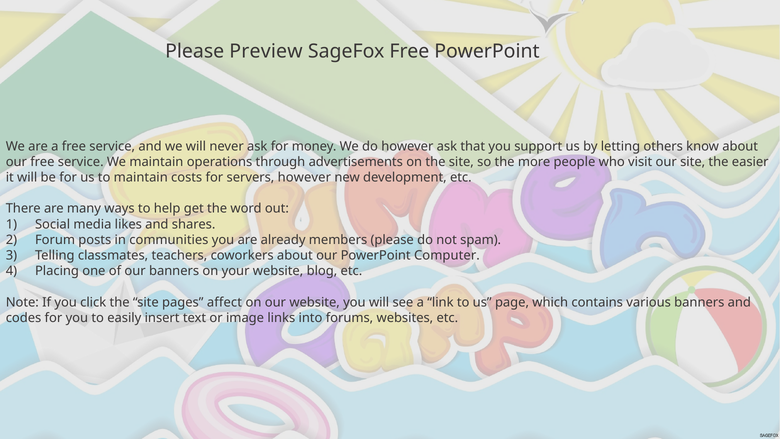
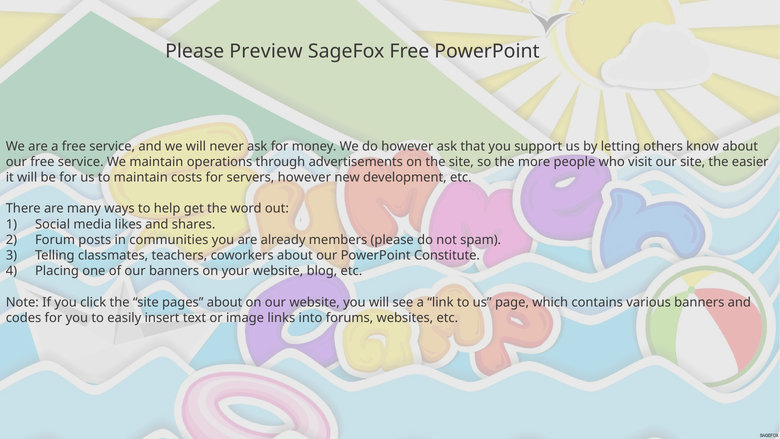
Computer: Computer -> Constitute (447, 255)
pages affect: affect -> about (225, 302)
